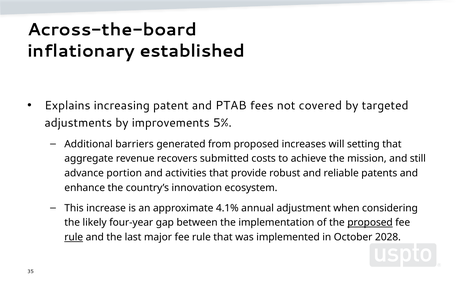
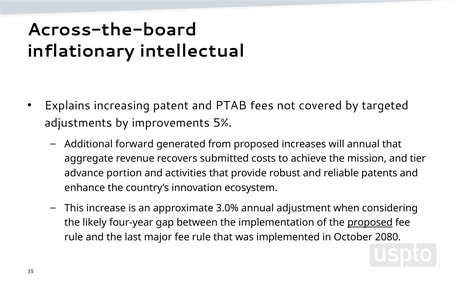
established: established -> intellectual (192, 51)
barriers: barriers -> forward (135, 144)
will setting: setting -> annual (363, 144)
still: still -> tier (418, 159)
4.1%: 4.1% -> 3.0% (227, 208)
rule underline: present -> none (74, 237)
2028: 2028 -> 2080 (388, 237)
